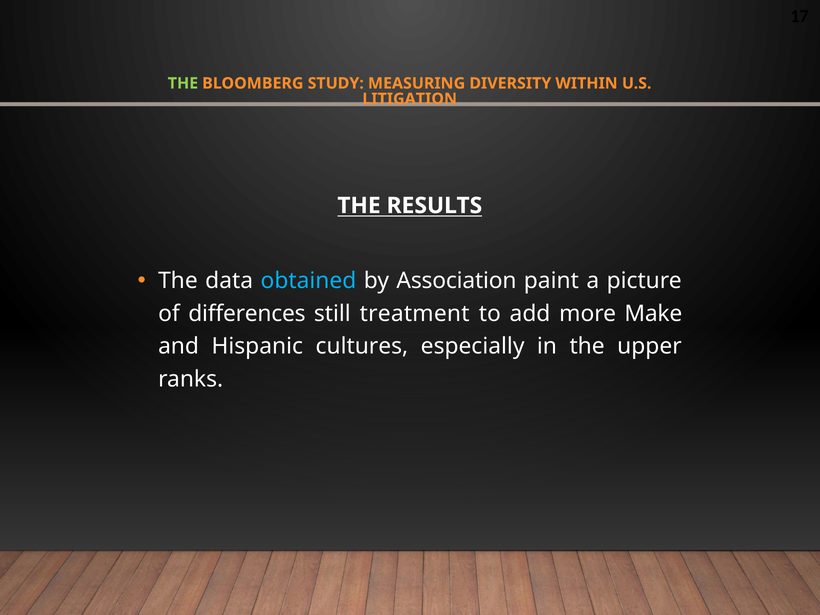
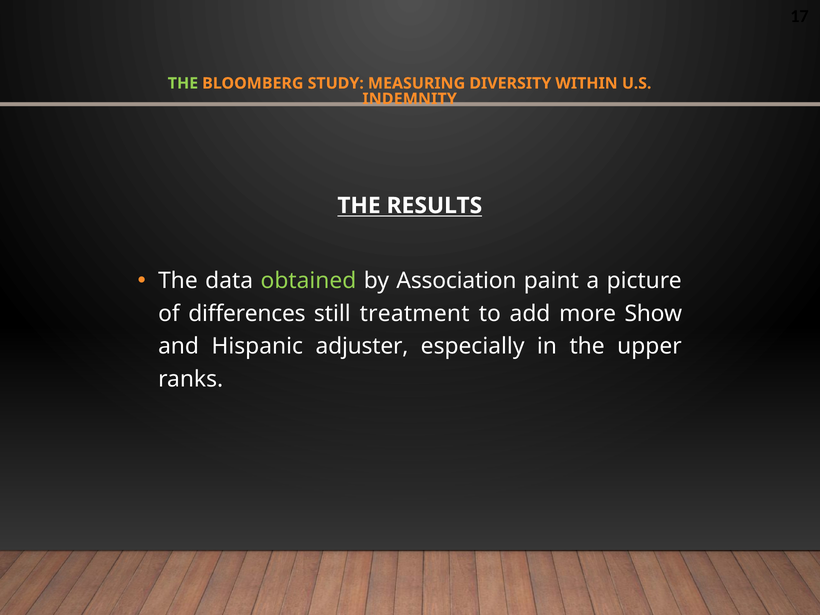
LITIGATION: LITIGATION -> INDEMNITY (410, 99)
obtained colour: light blue -> light green (308, 281)
Make: Make -> Show (653, 314)
cultures: cultures -> adjuster (362, 346)
